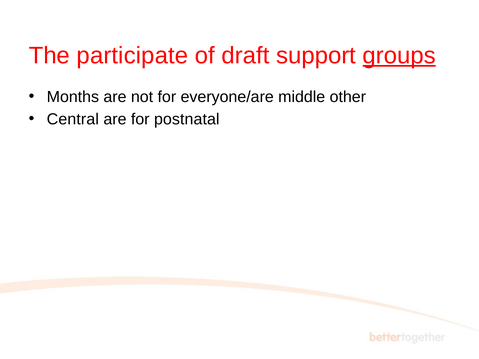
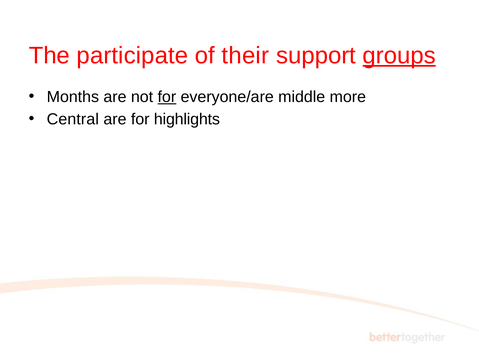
draft: draft -> their (245, 56)
for underline: none -> present (167, 97)
other: other -> more (348, 97)
postnatal: postnatal -> highlights (187, 119)
